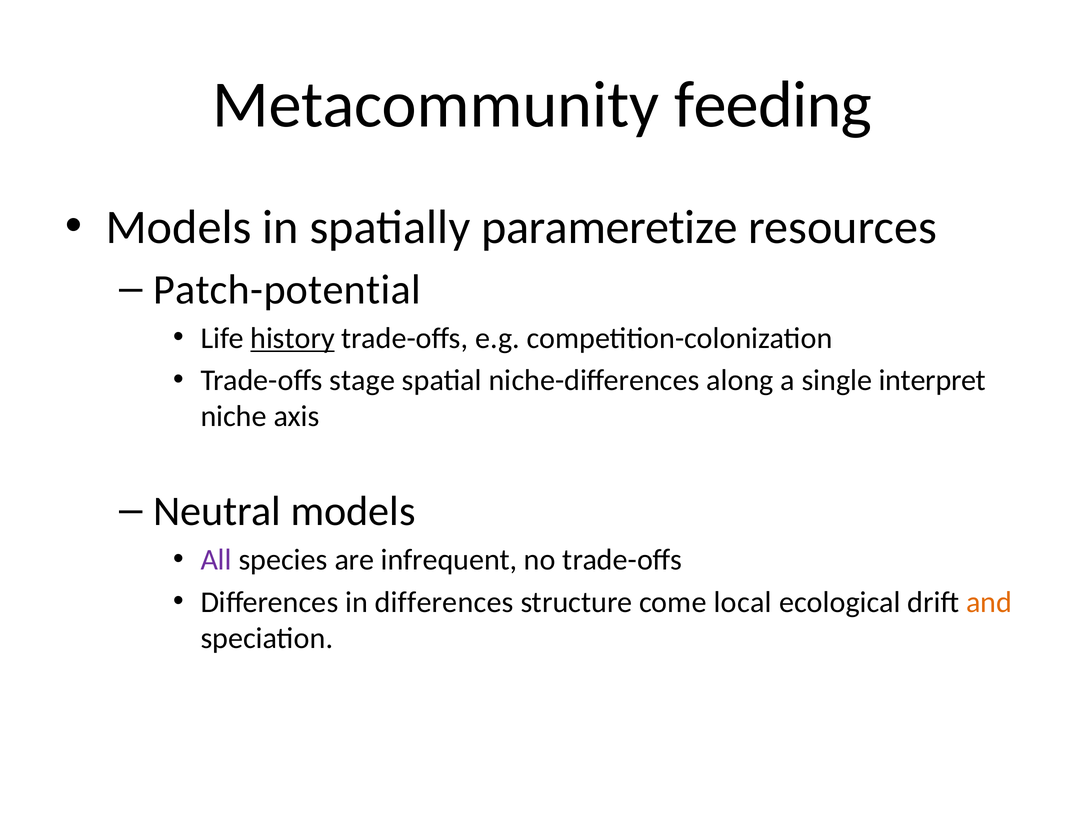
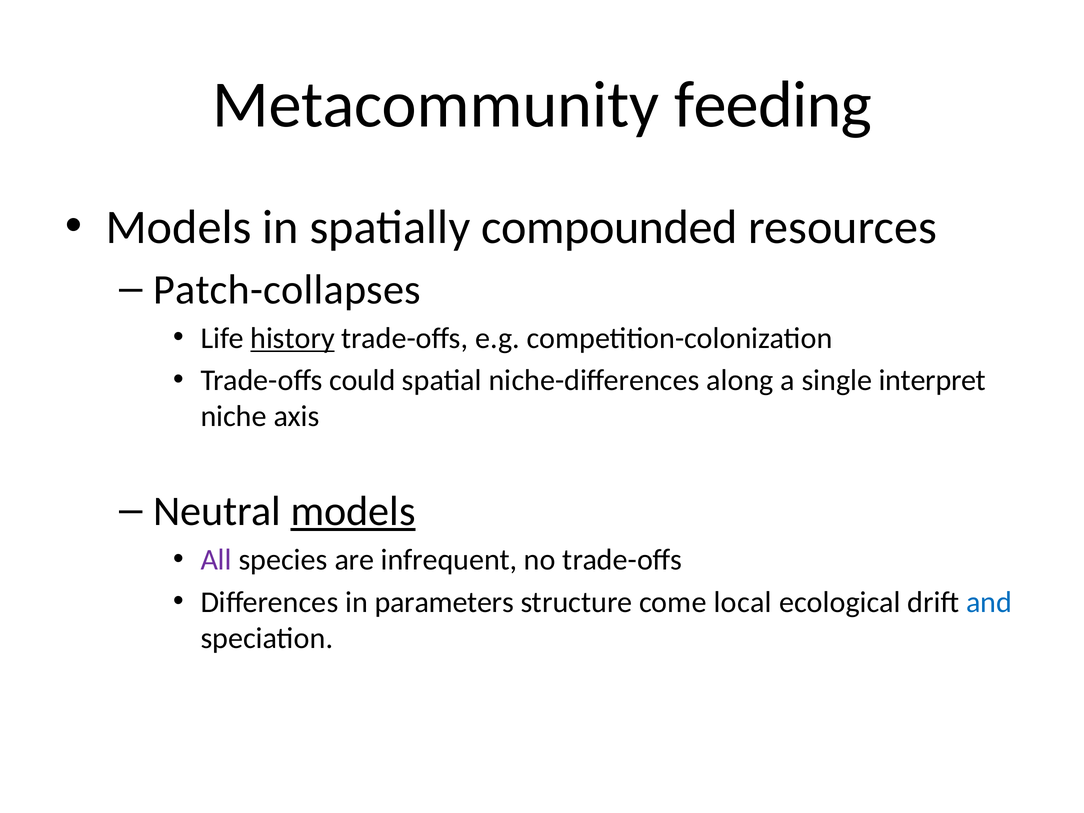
parameretize: parameretize -> compounded (609, 227)
Patch-potential: Patch-potential -> Patch-collapses (287, 290)
stage: stage -> could (362, 380)
models underline: none -> present (353, 511)
in differences: differences -> parameters (444, 602)
and colour: orange -> blue (989, 602)
